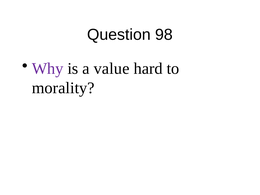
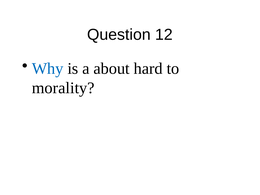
98: 98 -> 12 (164, 35)
Why colour: purple -> blue (48, 69)
value: value -> about (112, 69)
